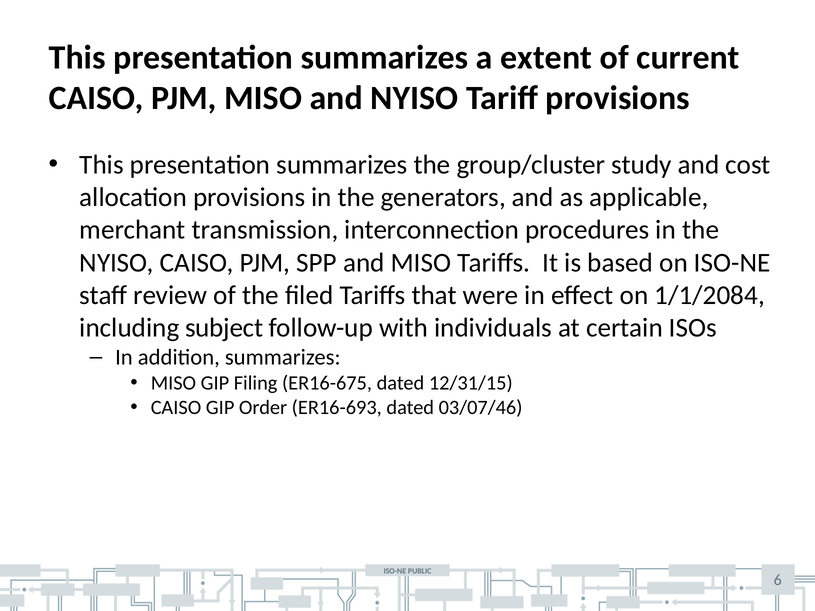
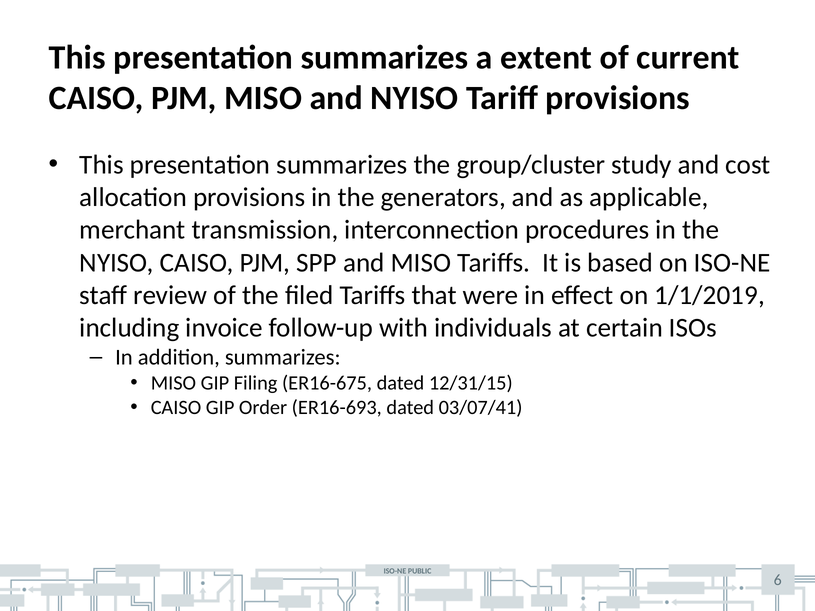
1/1/2084: 1/1/2084 -> 1/1/2019 (710, 295)
subject: subject -> invoice (224, 328)
03/07/46: 03/07/46 -> 03/07/41 (481, 408)
